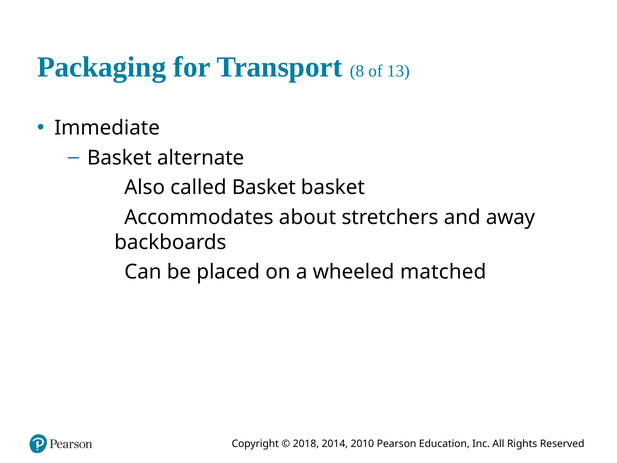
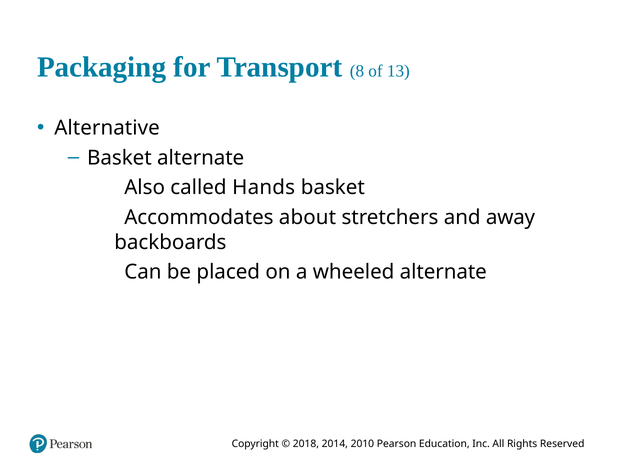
Immediate: Immediate -> Alternative (107, 128)
called Basket: Basket -> Hands (264, 188)
wheeled matched: matched -> alternate (443, 272)
